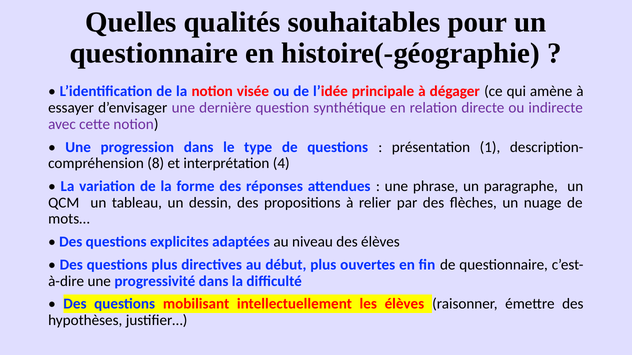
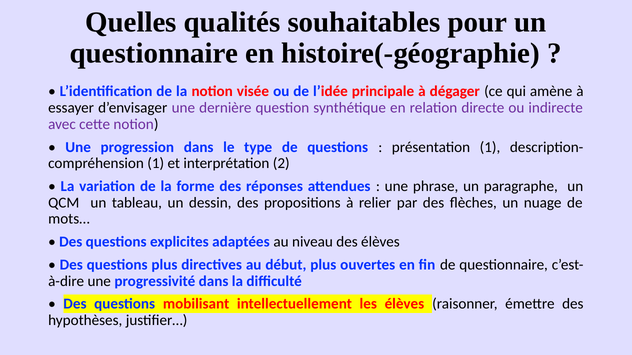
8: 8 -> 1 (156, 164)
4: 4 -> 2 (281, 164)
